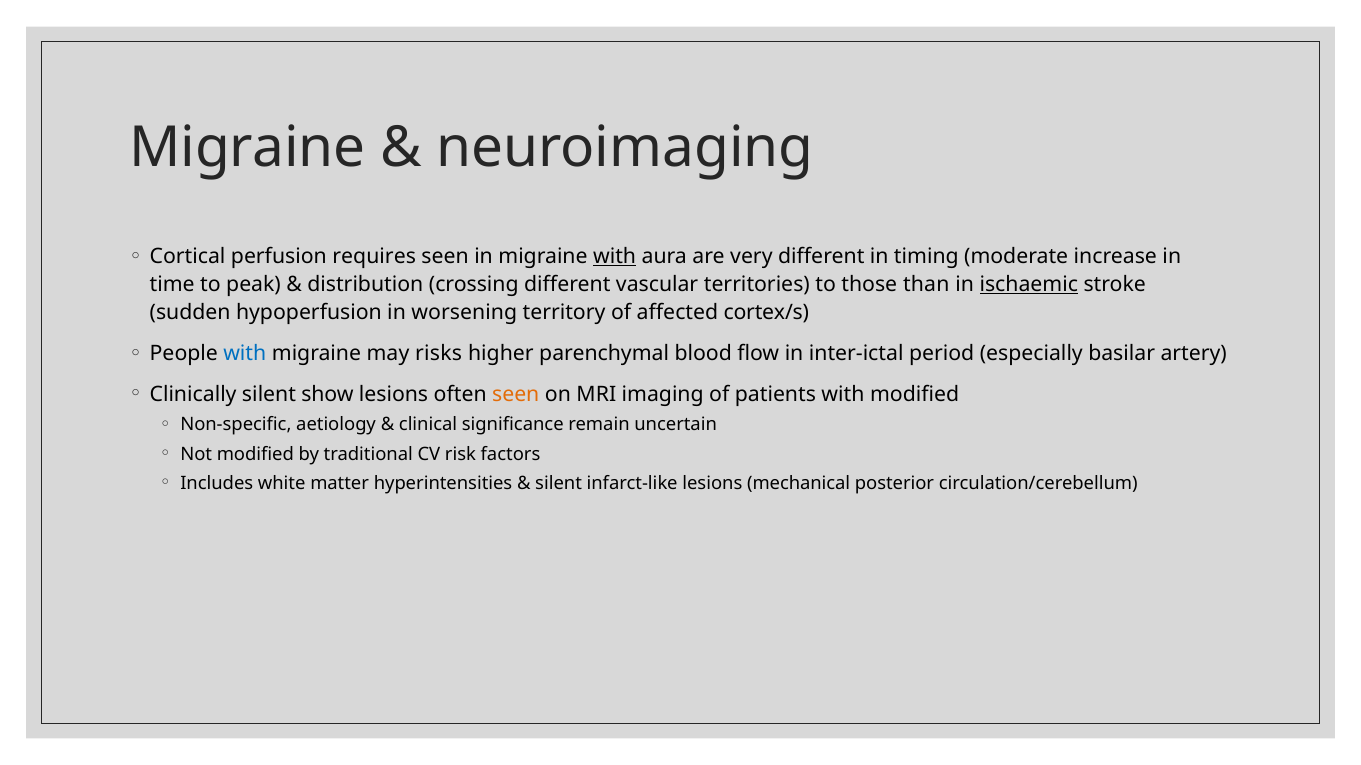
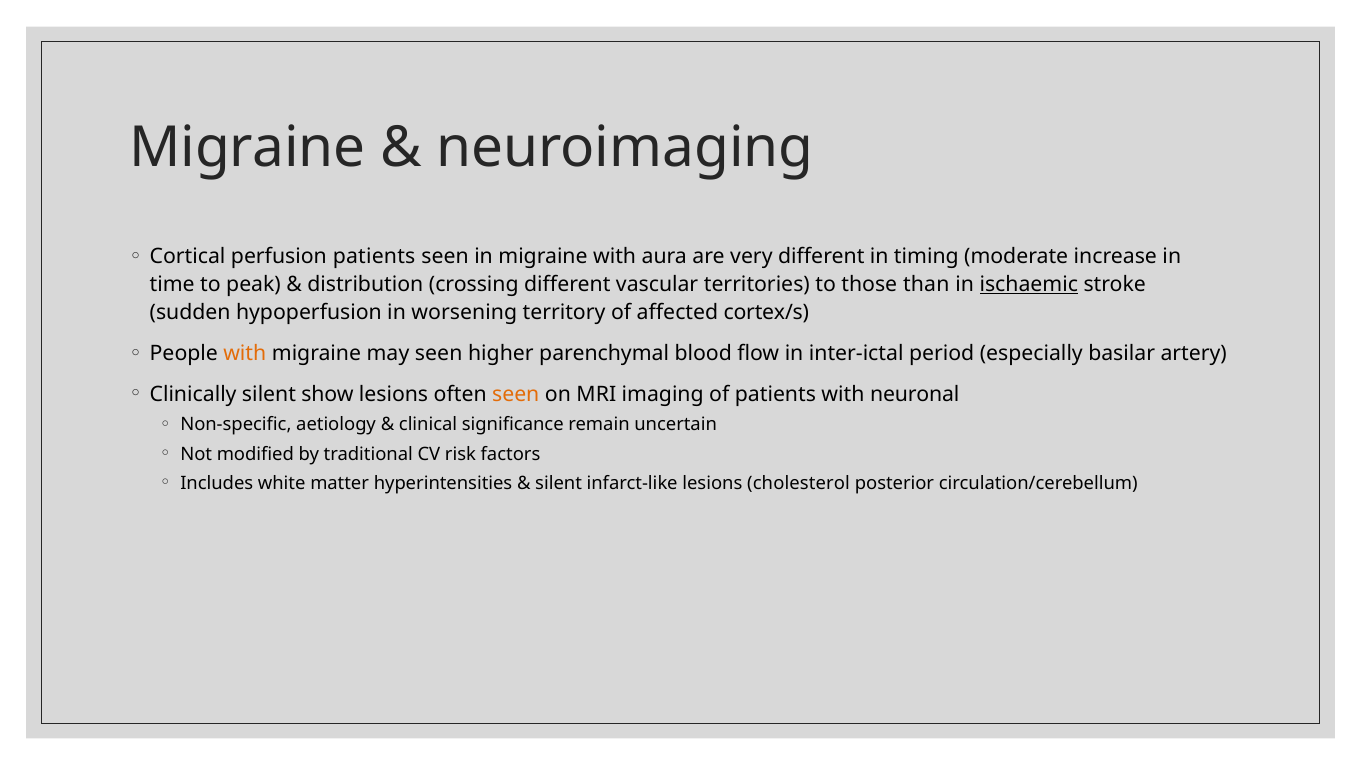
perfusion requires: requires -> patients (374, 257)
with underline: present -> none (615, 257)
with colour: blue -> orange (245, 354)
may risks: risks -> seen (439, 354)
with modified: modified -> neuronal (915, 394)
mechanical: mechanical -> cholesterol (799, 484)
